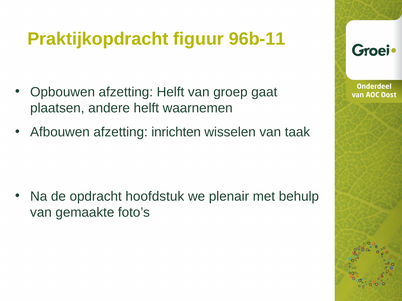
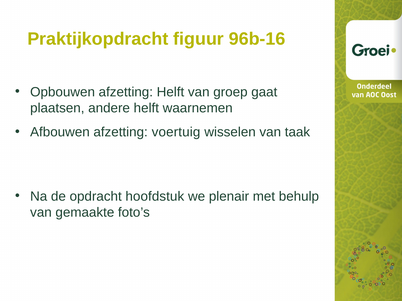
96b-11: 96b-11 -> 96b-16 (257, 39)
inrichten: inrichten -> voertuig (176, 132)
